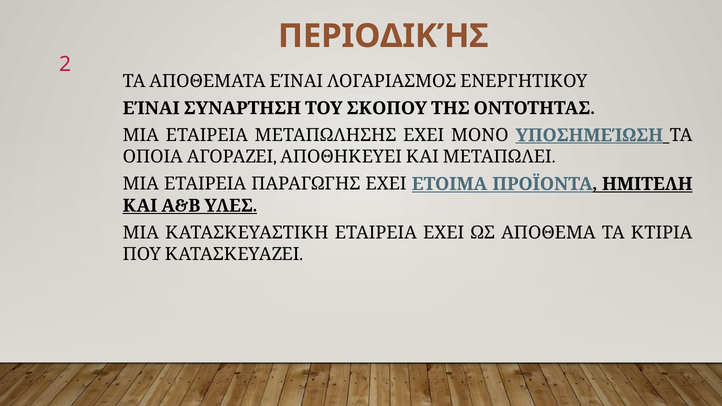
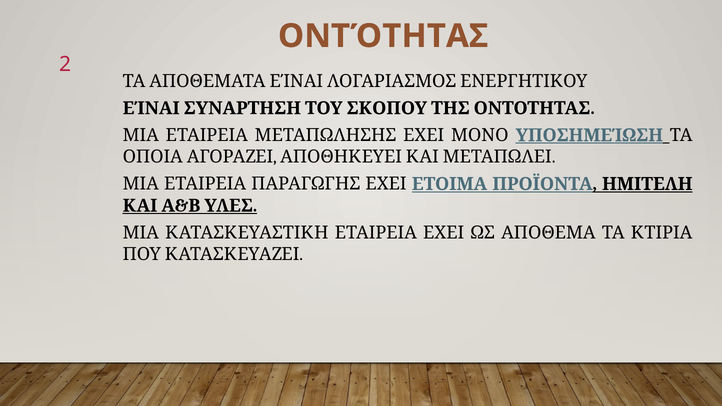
ΠΕΡΙΟΔΙΚΉΣ: ΠΕΡΙΟΔΙΚΉΣ -> ΟΝΤΌΤΗΤΑΣ (383, 36)
